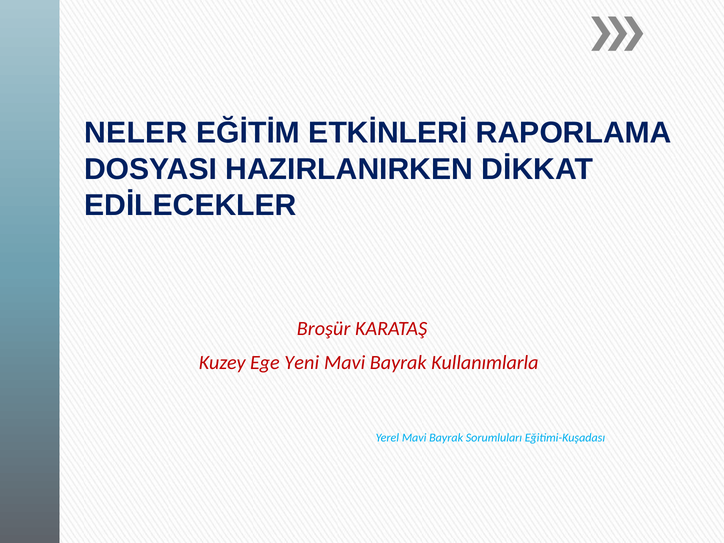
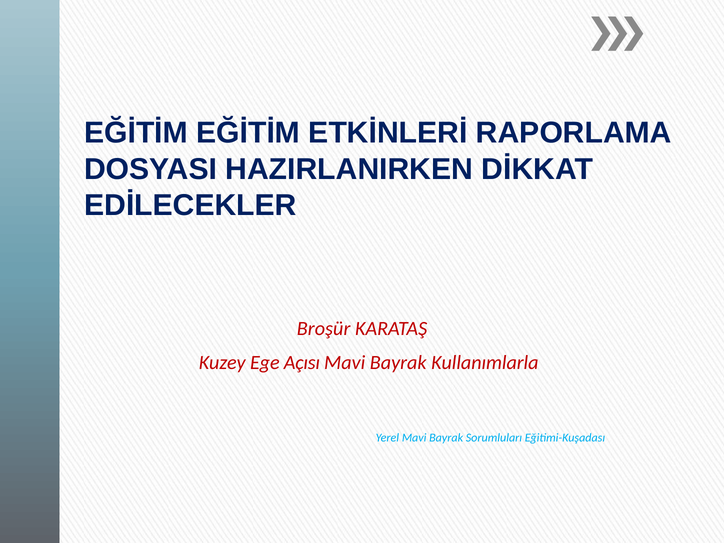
NELER: NELER -> EĞİTİM (136, 133)
Yeni: Yeni -> Açısı (302, 363)
